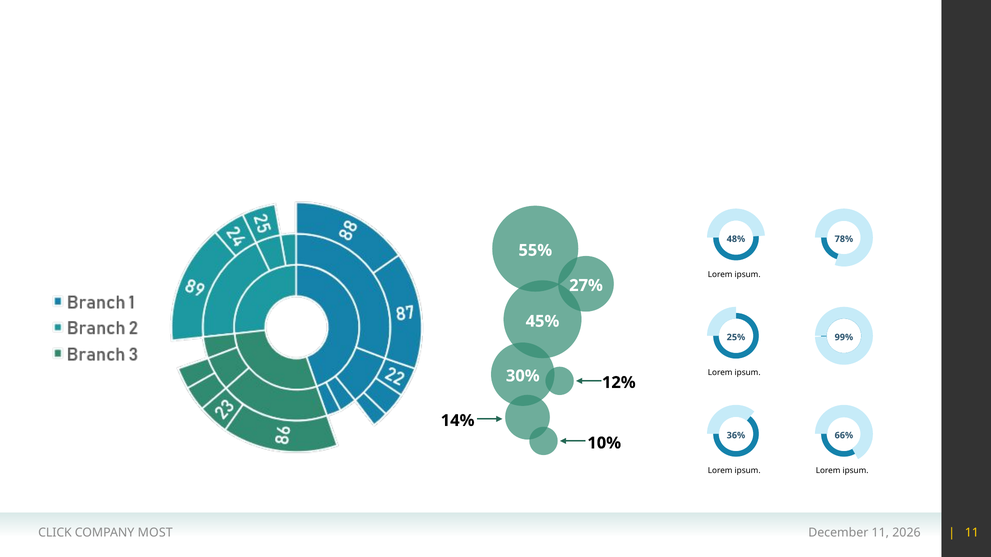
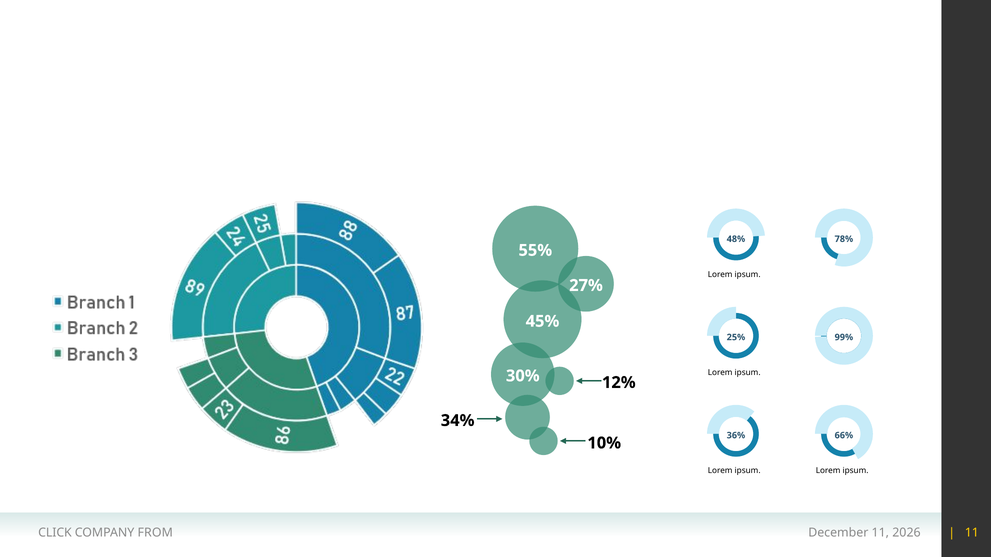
14%: 14% -> 34% (458, 421)
MOST: MOST -> FROM (155, 533)
